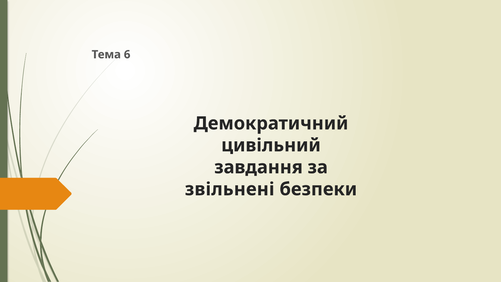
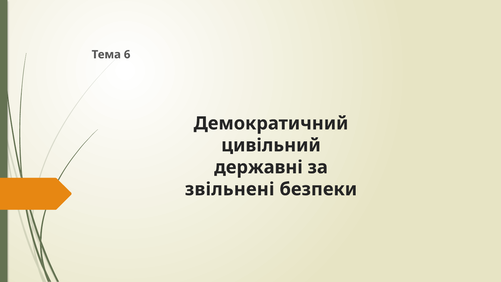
завдання: завдання -> державні (259, 167)
